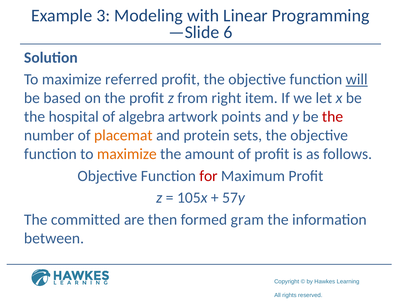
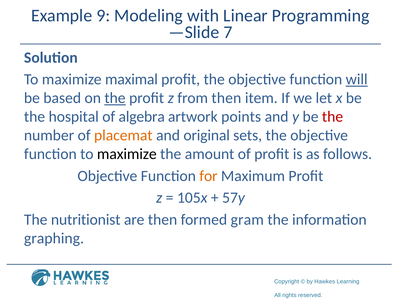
3: 3 -> 9 (103, 16)
6: 6 -> 7 (228, 32)
referred: referred -> maximal (131, 79)
the underline: none -> present (115, 98)
from right: right -> then (226, 98)
protein: protein -> original (207, 135)
maximize colour: orange -> black (127, 154)
for colour: red -> orange (208, 176)
committed: committed -> nutritionist (86, 219)
between: between -> graphing (54, 238)
